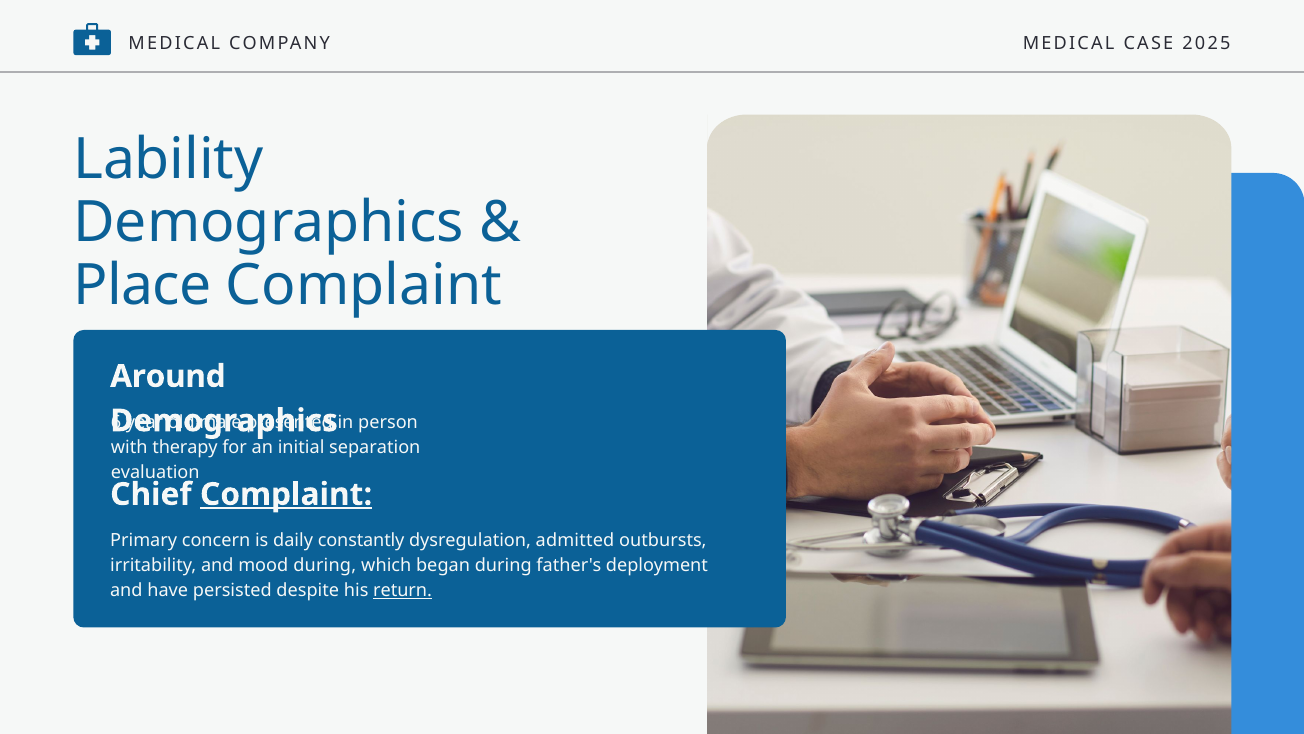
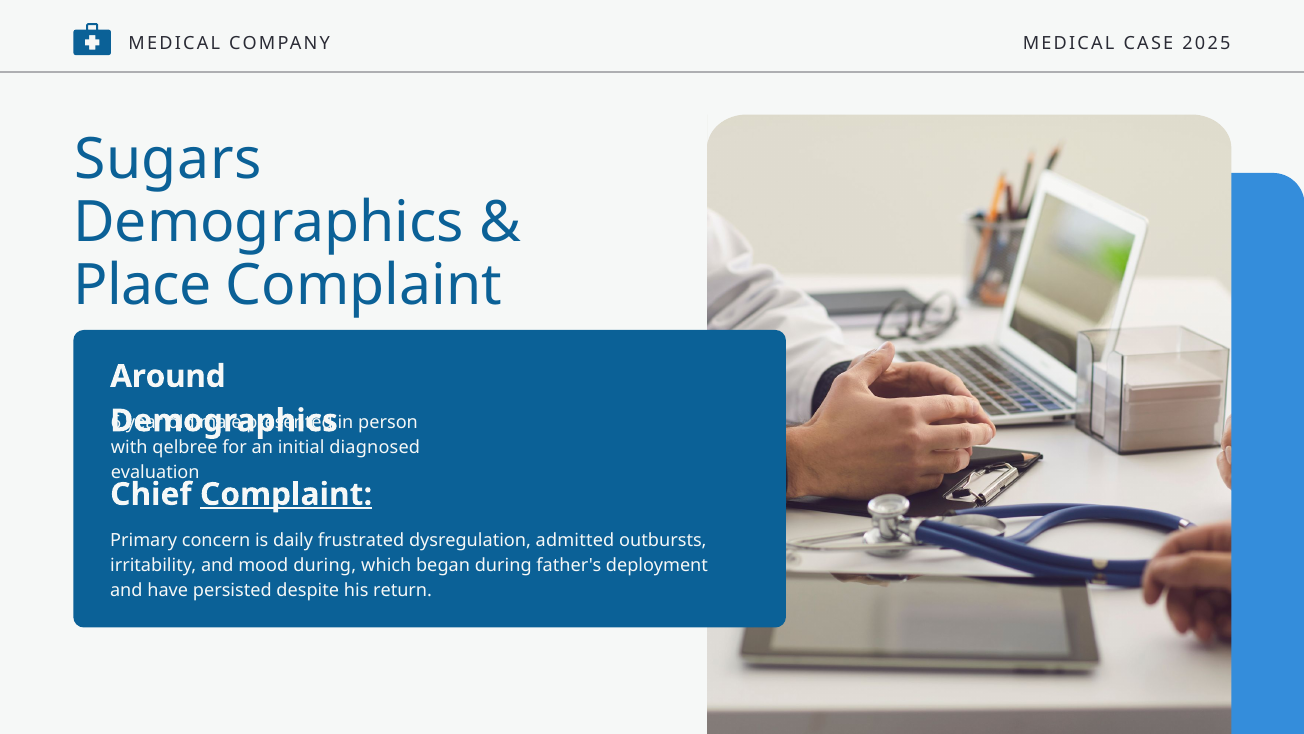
Lability: Lability -> Sugars (168, 160)
therapy: therapy -> qelbree (185, 447)
separation: separation -> diagnosed (375, 447)
constantly: constantly -> frustrated (361, 540)
return underline: present -> none (403, 590)
